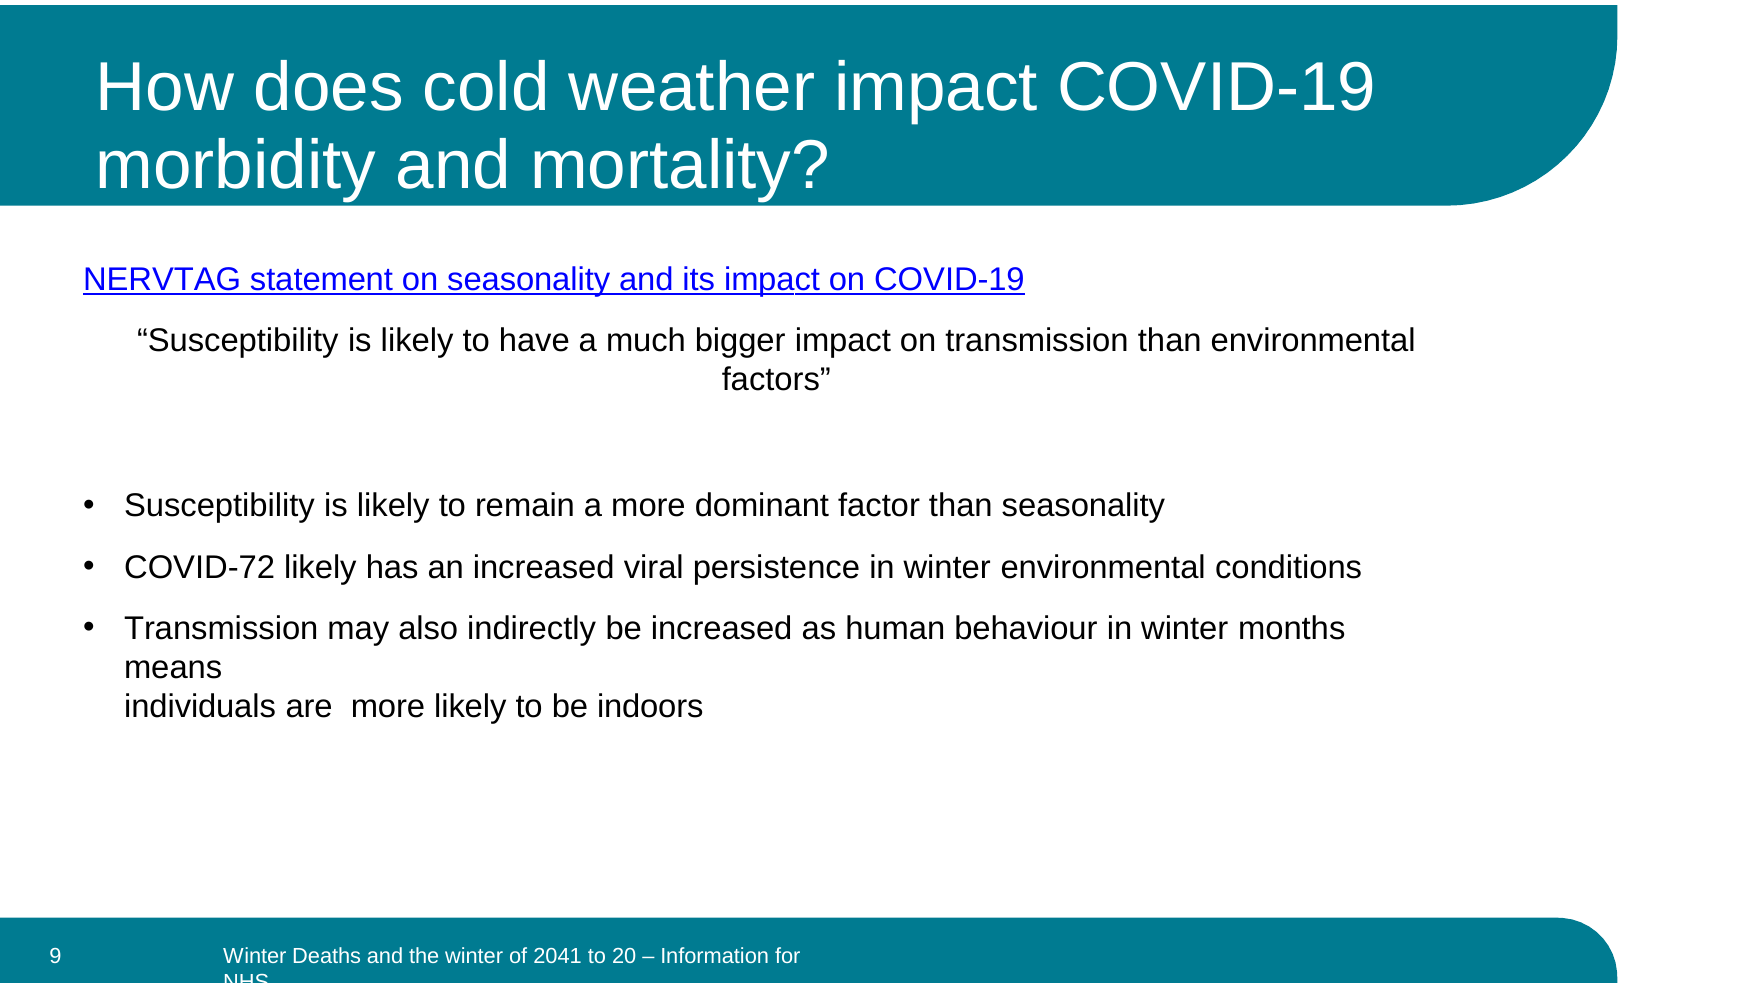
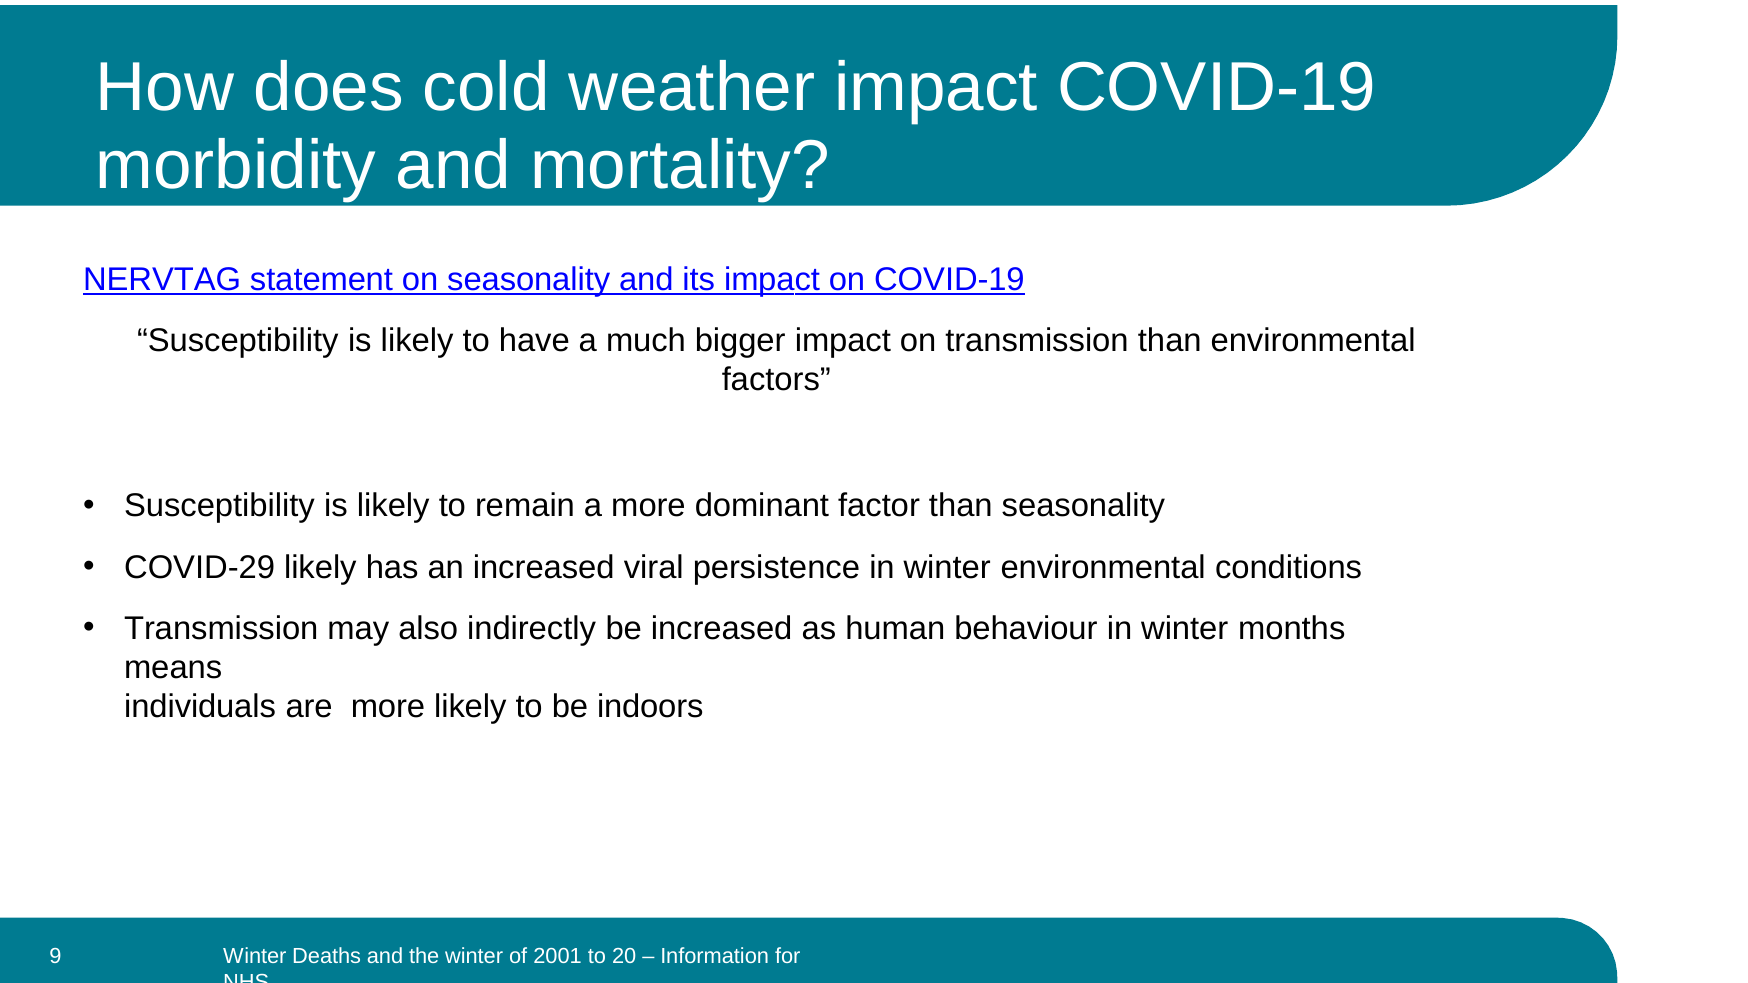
COVID-72: COVID-72 -> COVID-29 (200, 567)
2041: 2041 -> 2001 (558, 957)
